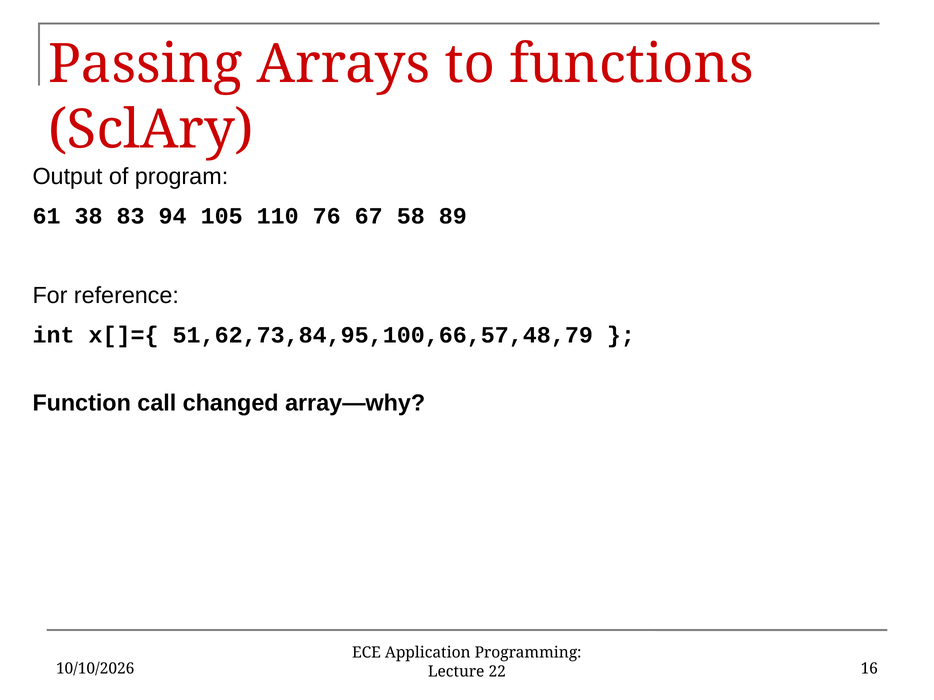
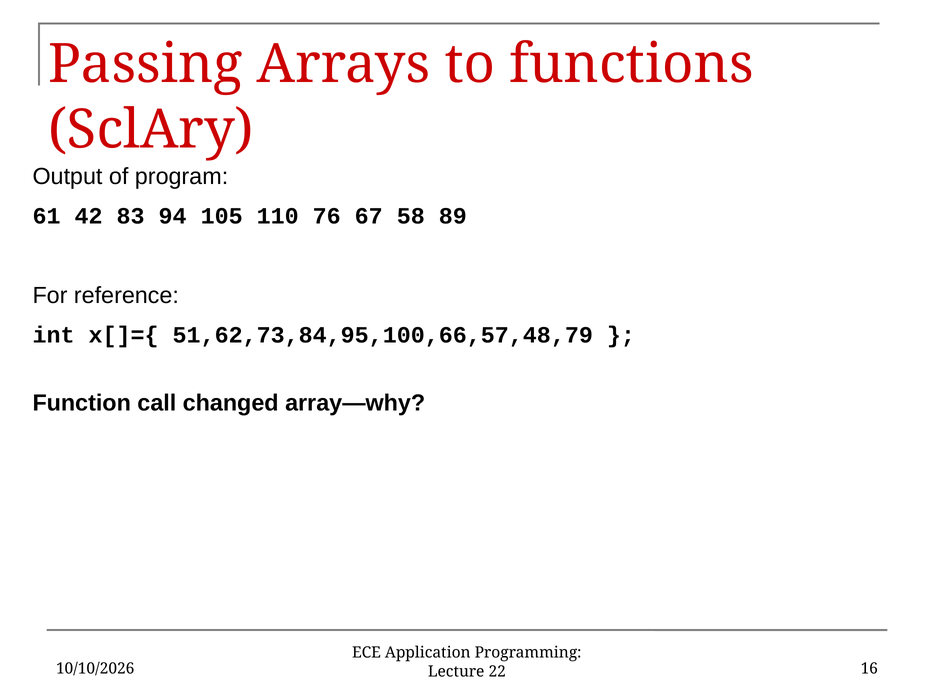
38: 38 -> 42 (89, 216)
